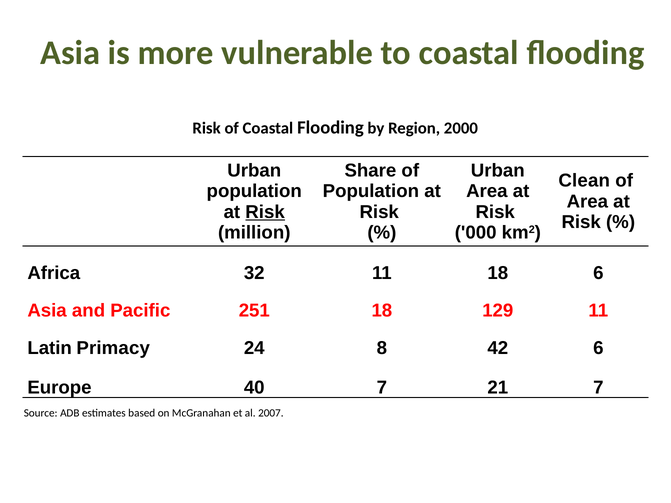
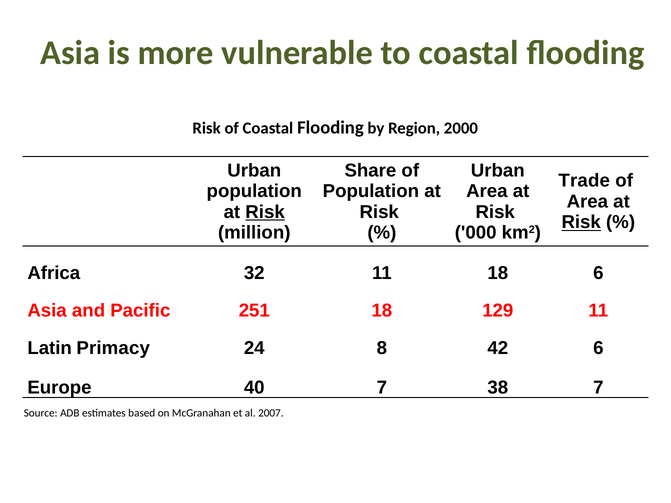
Clean: Clean -> Trade (584, 181)
Risk underline: none -> present (581, 222)
21: 21 -> 38 (498, 388)
